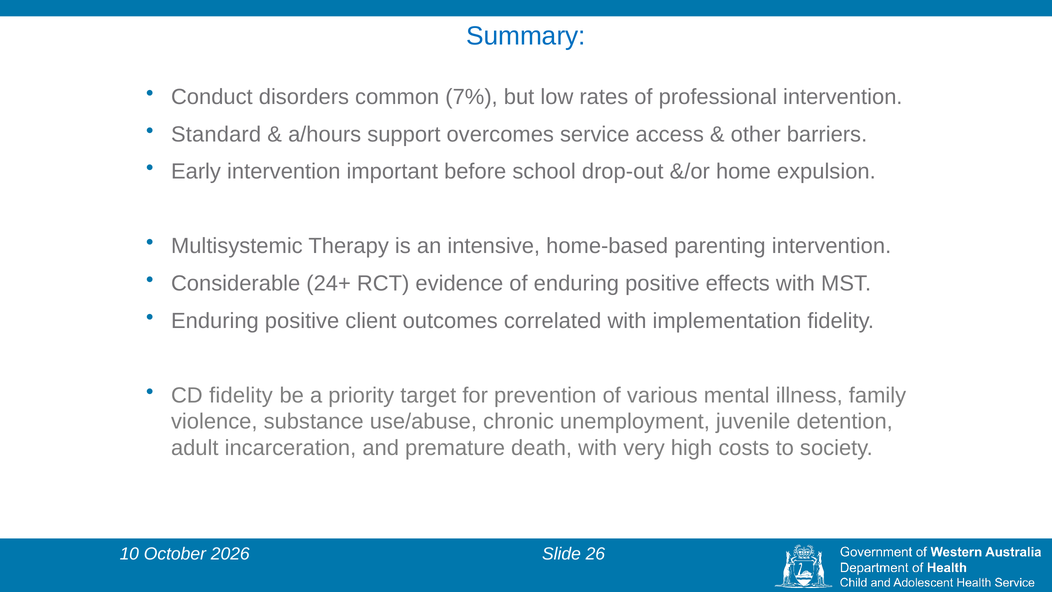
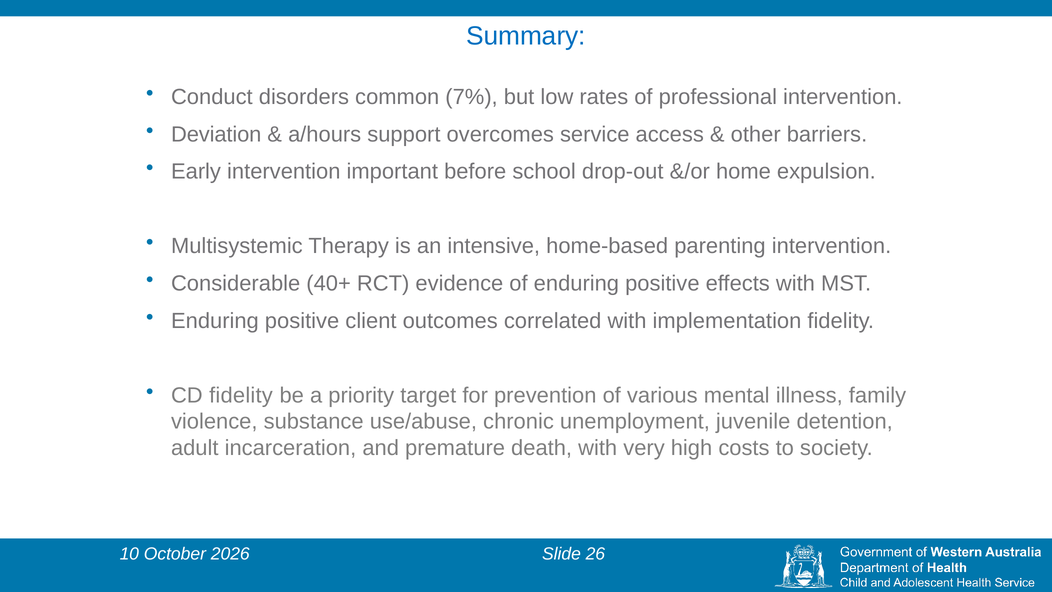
Standard: Standard -> Deviation (216, 134)
24+: 24+ -> 40+ (329, 283)
